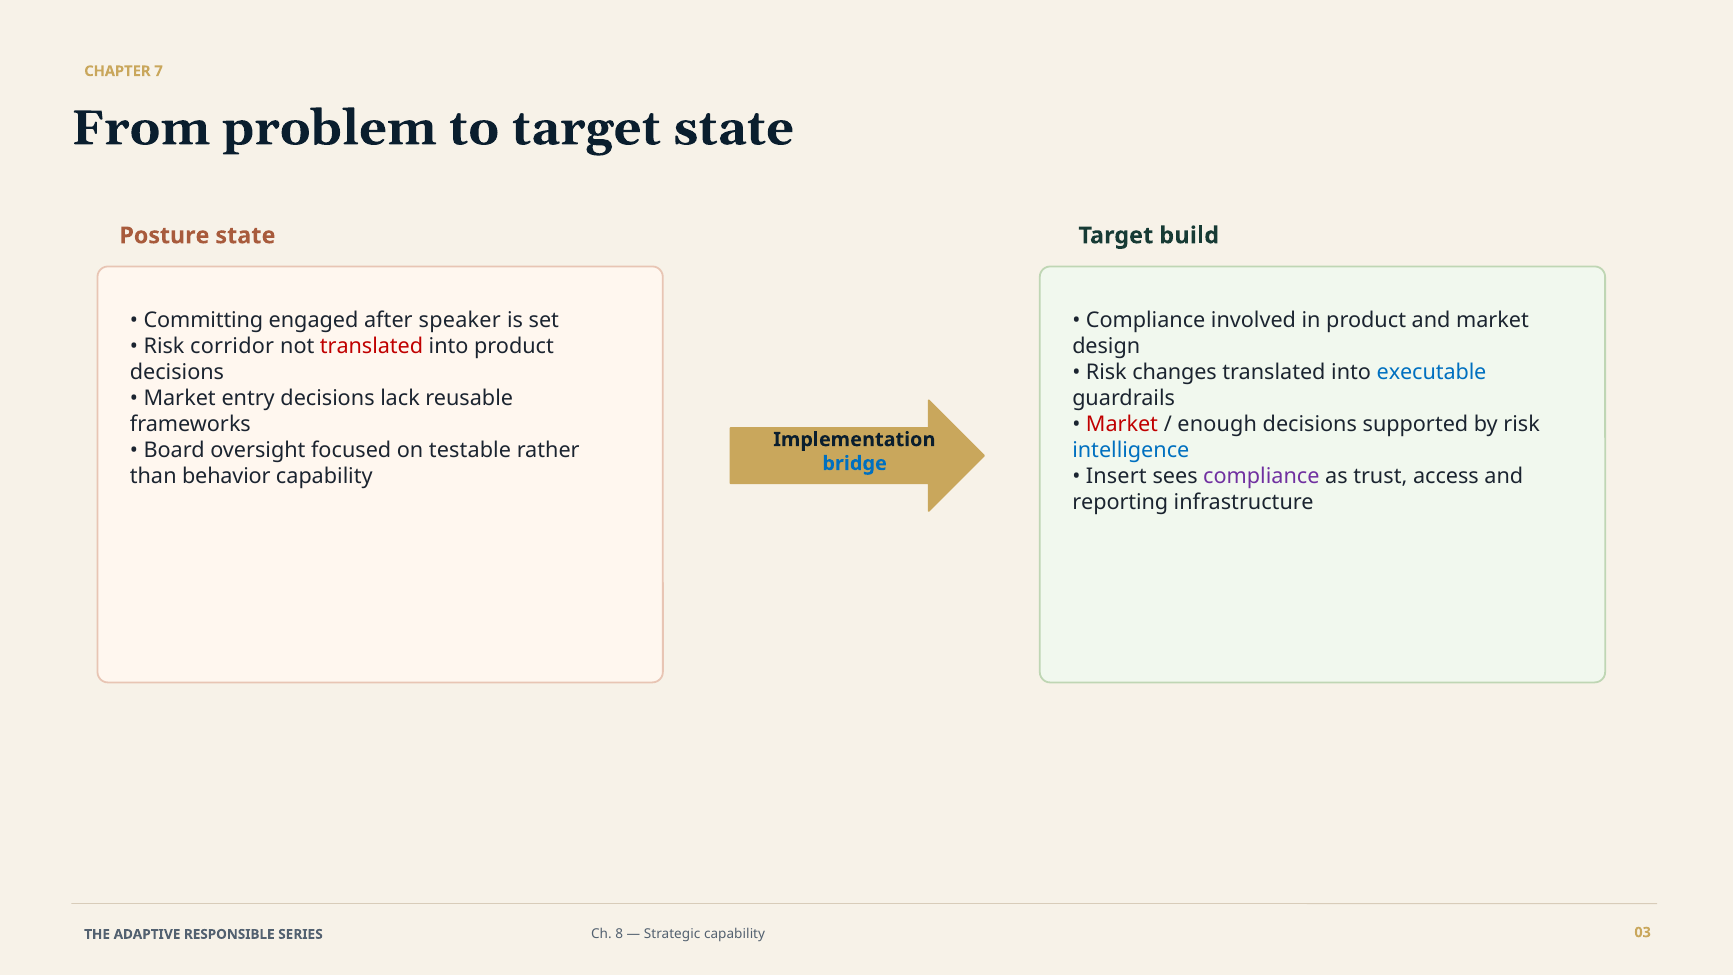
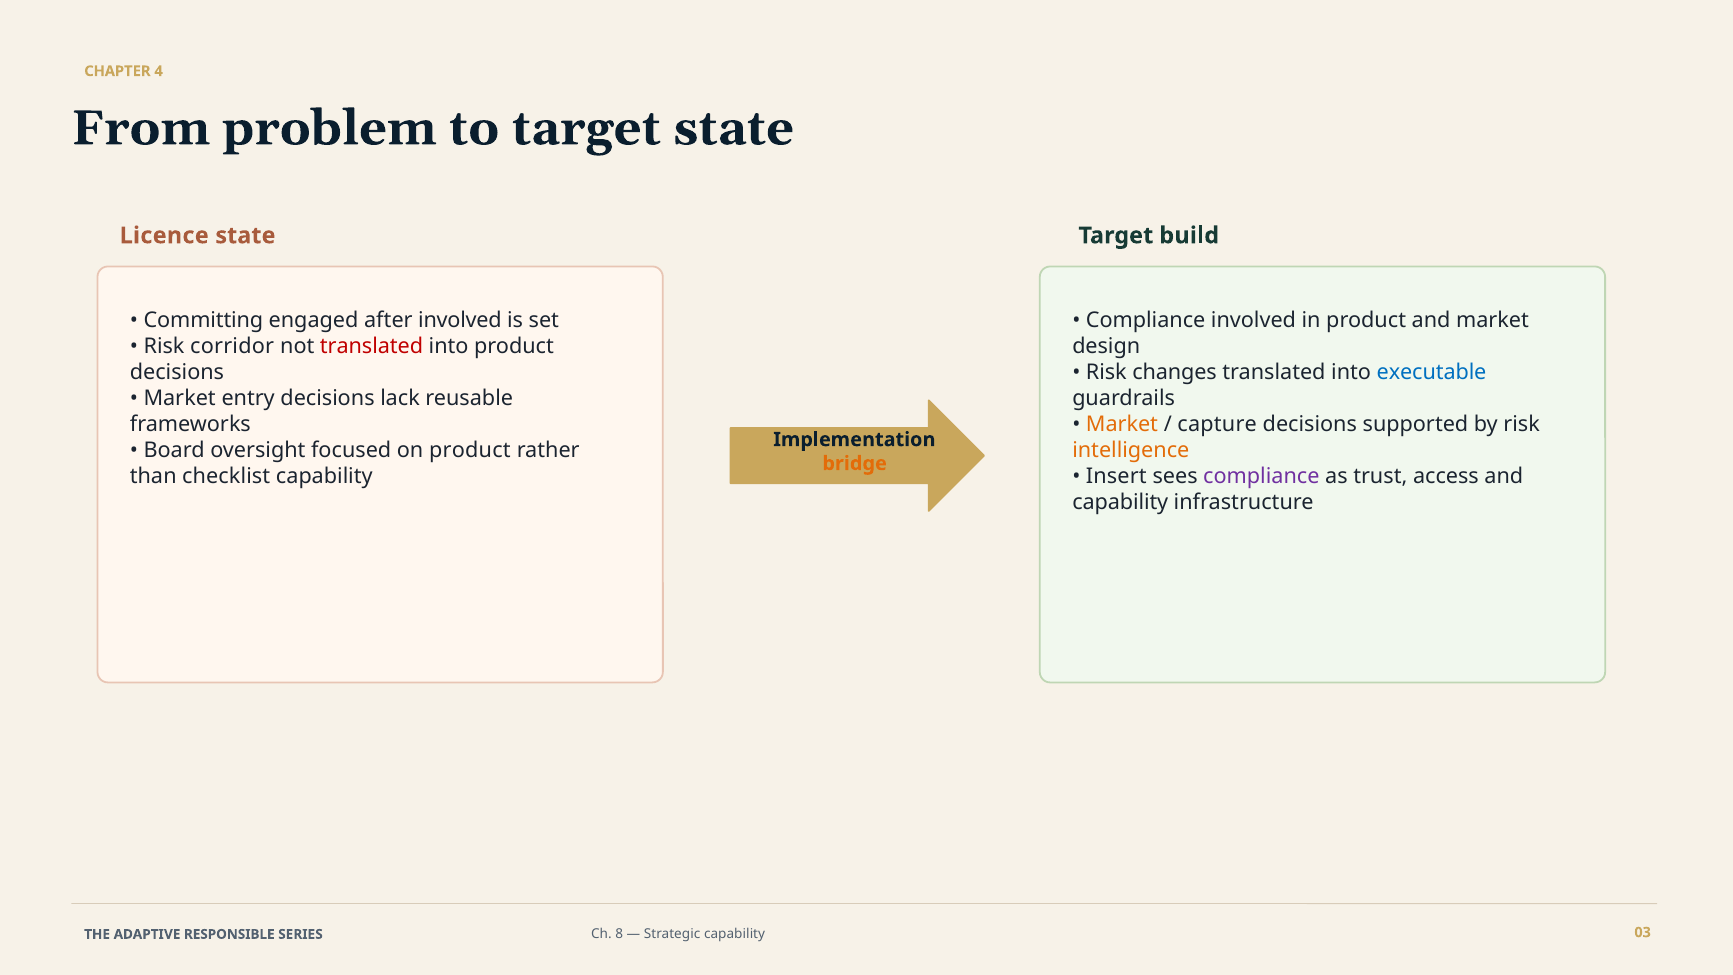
7: 7 -> 4 (159, 71)
Posture: Posture -> Licence (164, 236)
after speaker: speaker -> involved (460, 320)
Market colour: red -> orange (1122, 424)
enough: enough -> capture (1217, 424)
on testable: testable -> product (470, 450)
intelligence colour: blue -> orange (1131, 450)
bridge colour: blue -> orange (855, 463)
behavior: behavior -> checklist (226, 476)
reporting: reporting -> capability (1120, 502)
